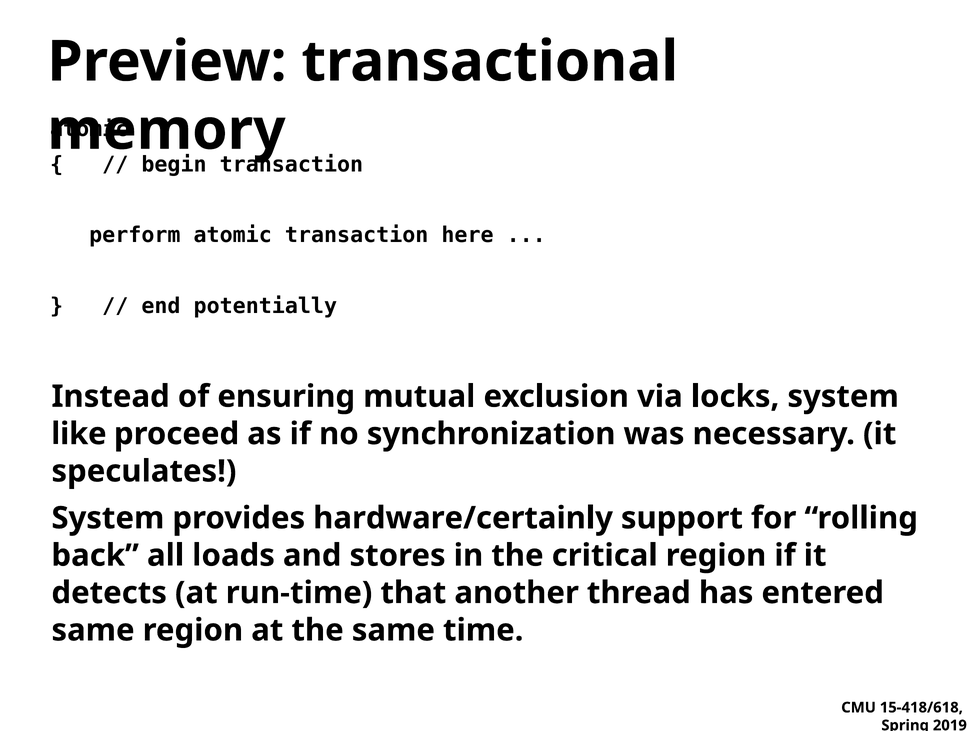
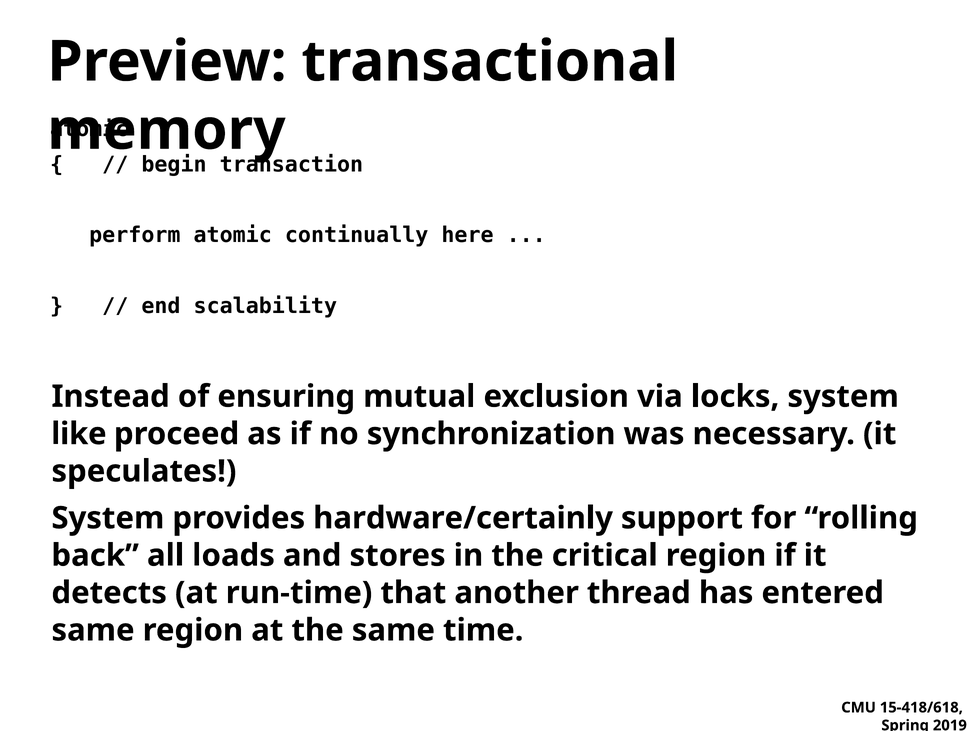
atomic transaction: transaction -> continually (357, 235)
potentially: potentially -> scalability (265, 306)
